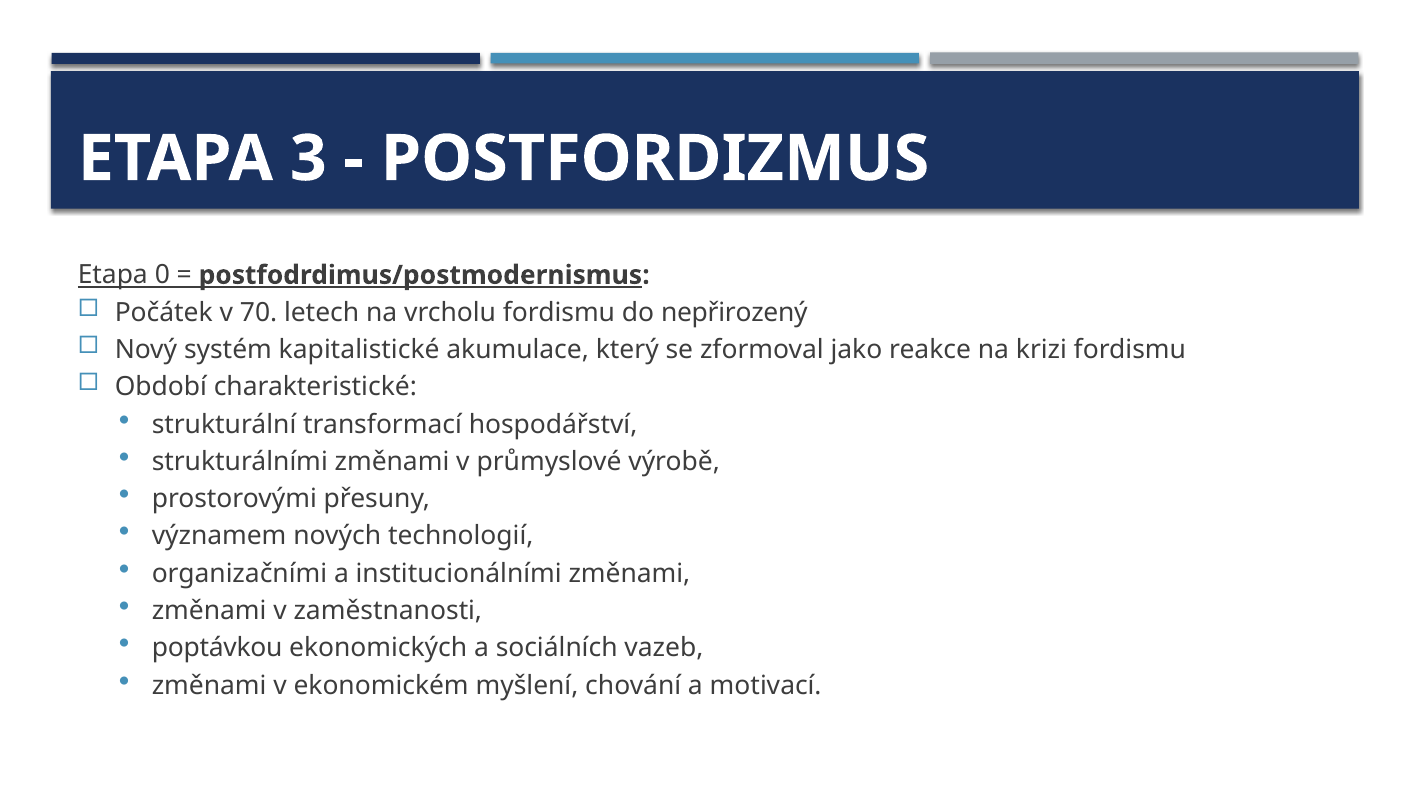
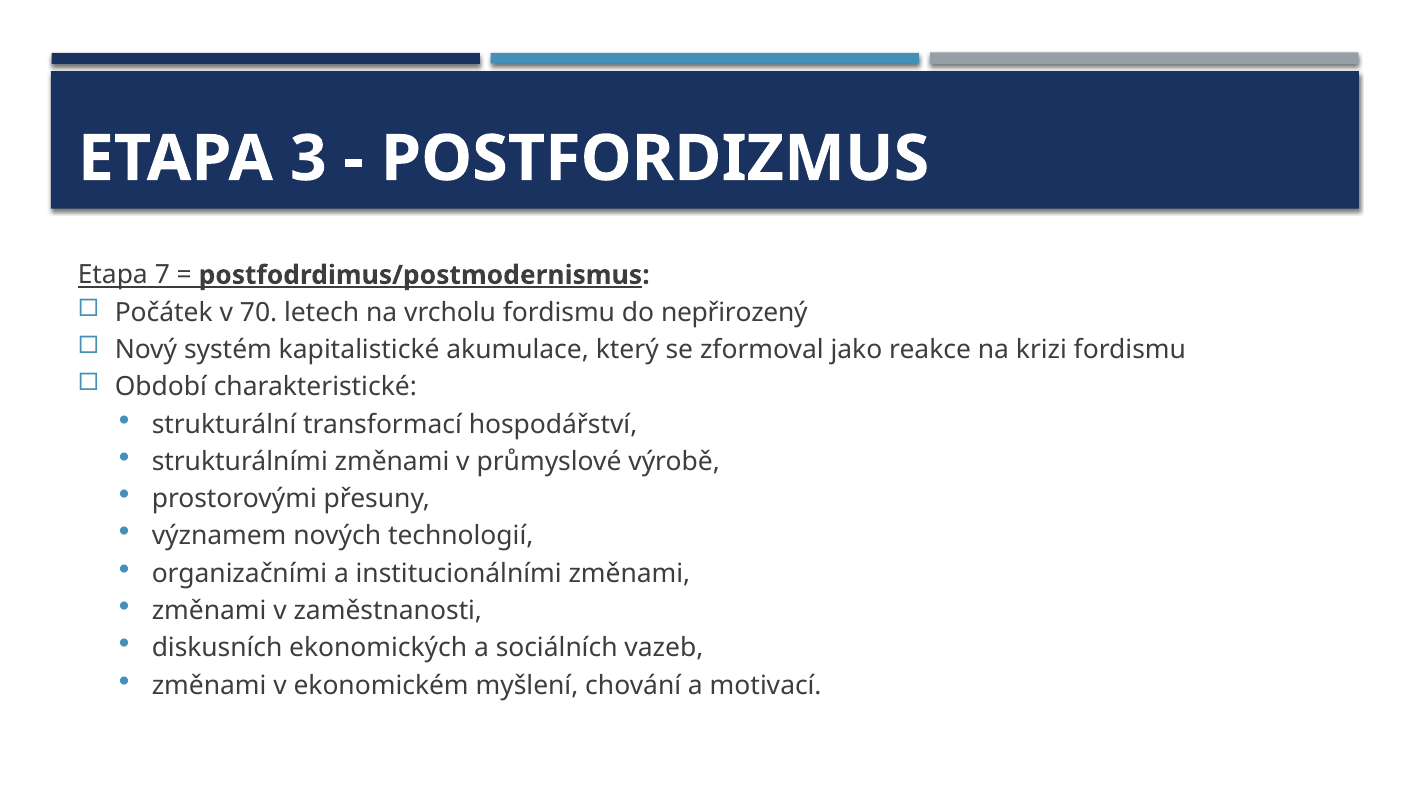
0: 0 -> 7 (162, 275)
poptávkou: poptávkou -> diskusních (217, 648)
